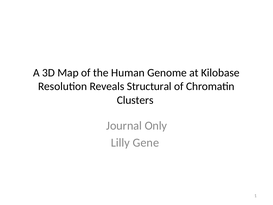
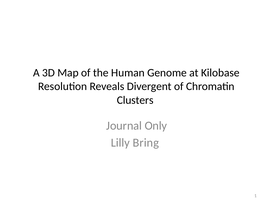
Structural: Structural -> Divergent (149, 86)
Gene: Gene -> Bring (146, 143)
